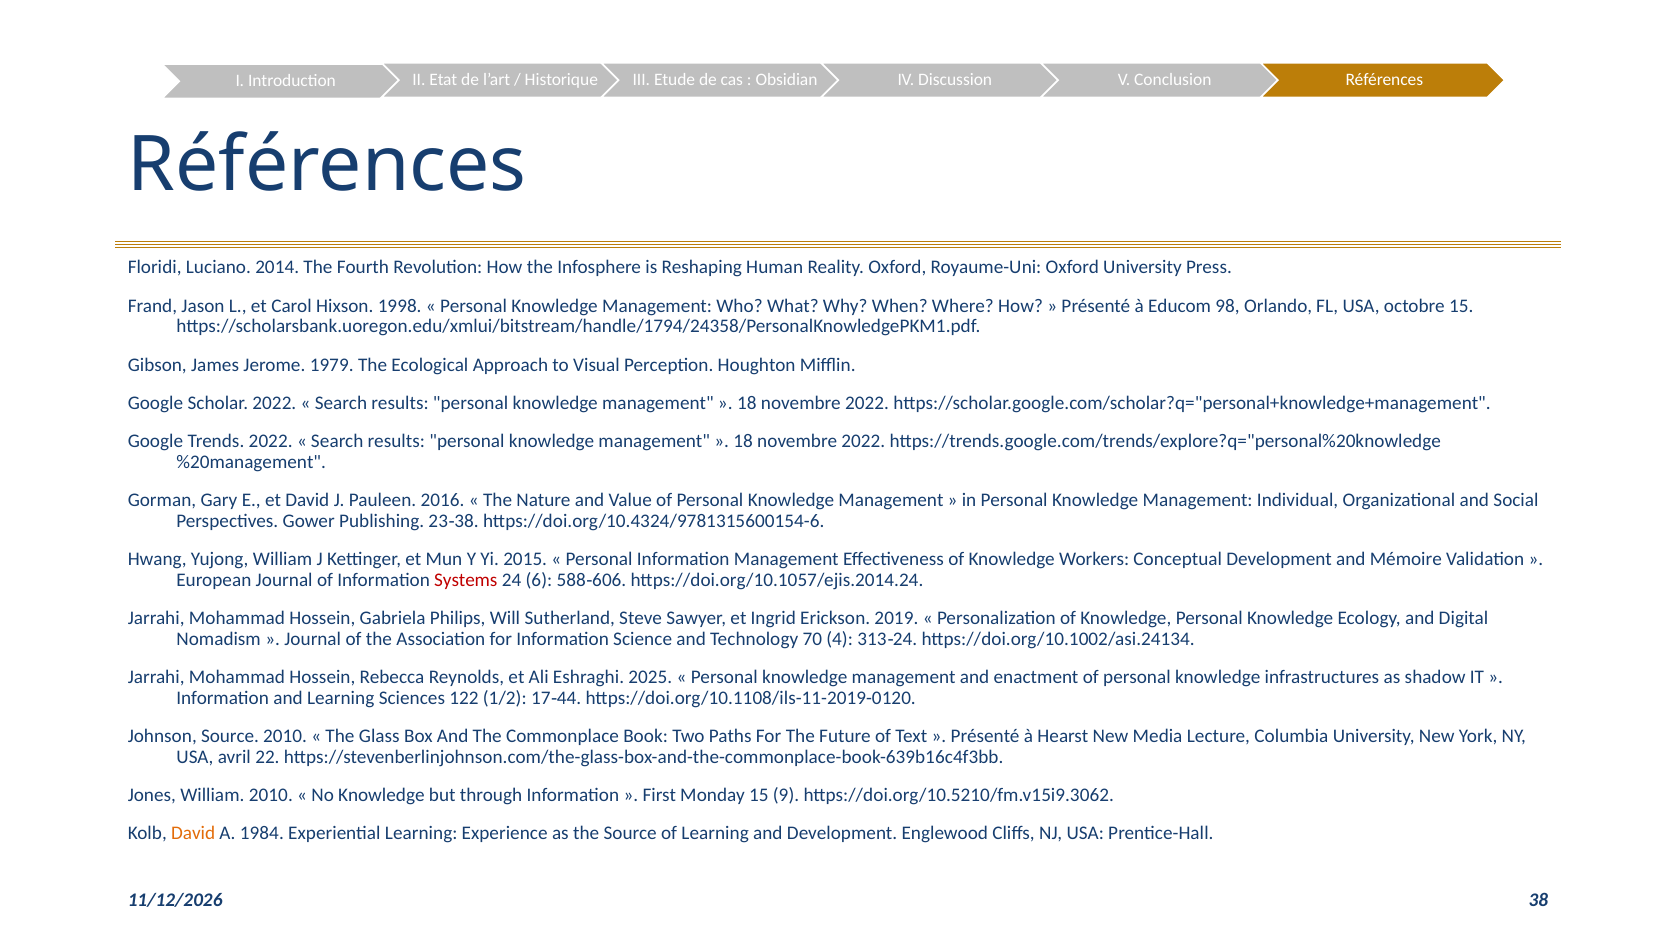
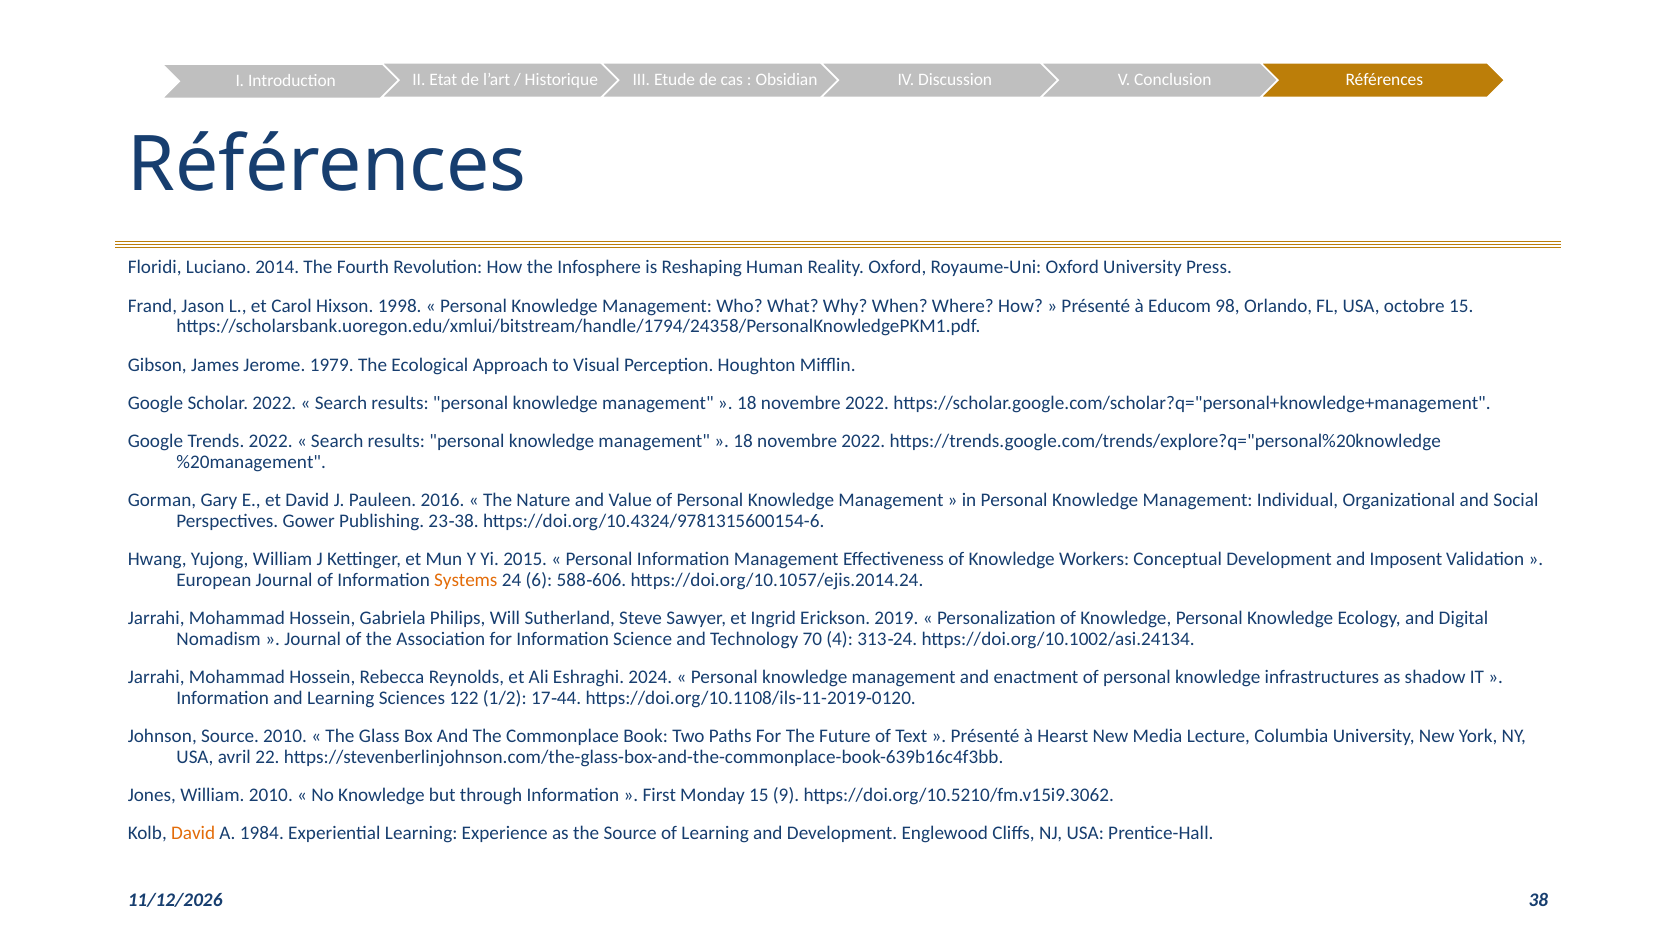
Mémoire: Mémoire -> Imposent (1406, 559)
Systems colour: red -> orange (466, 580)
2025: 2025 -> 2024 (650, 677)
